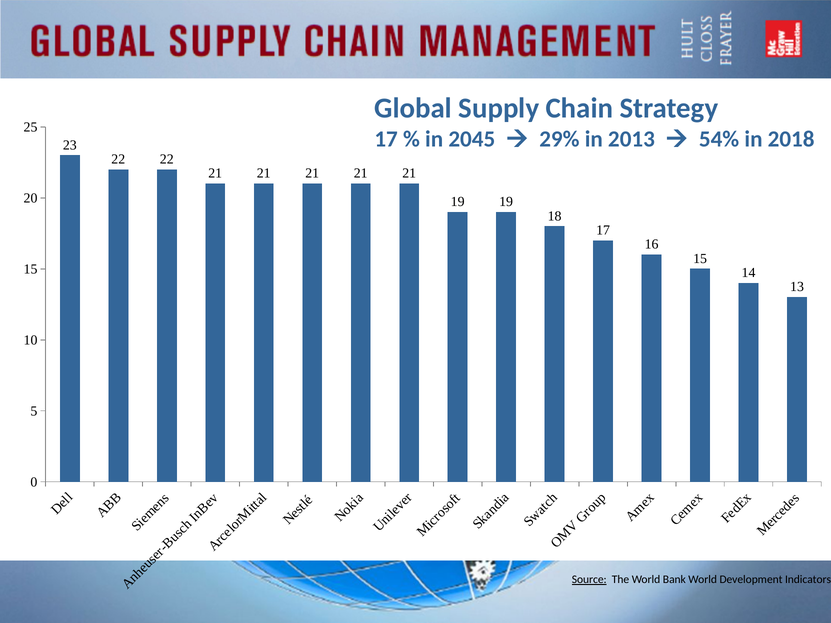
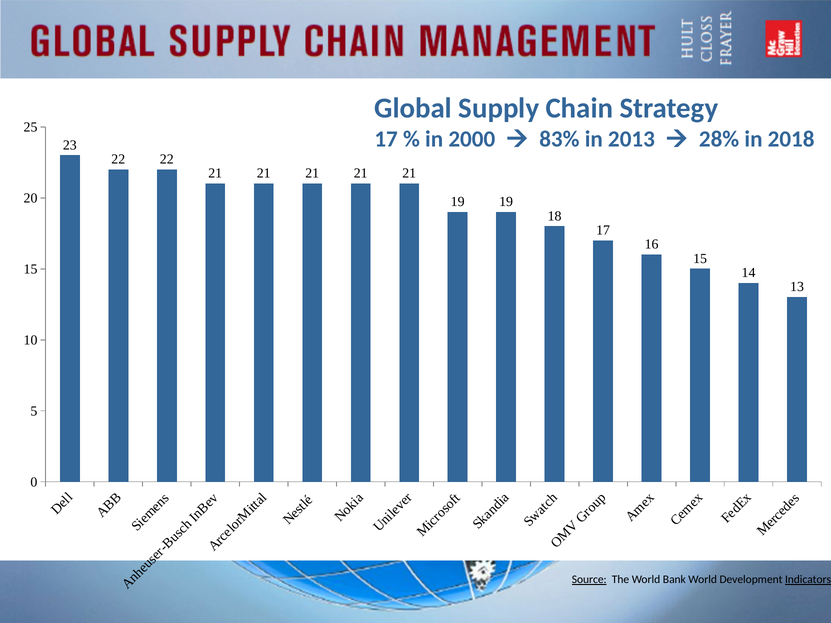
2045: 2045 -> 2000 (472, 139)
29%: 29% -> 83% (559, 139)
54%: 54% -> 28% (719, 139)
Indicators underline: none -> present (808, 580)
